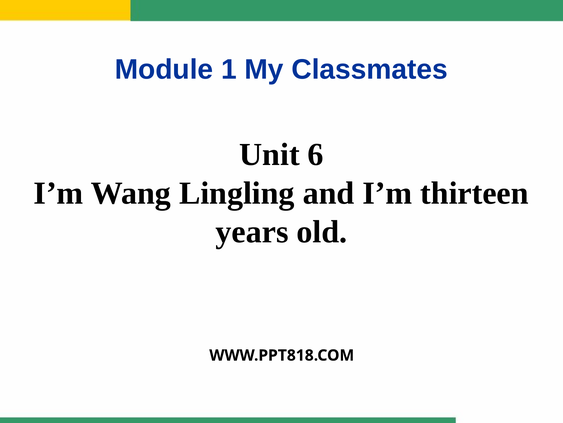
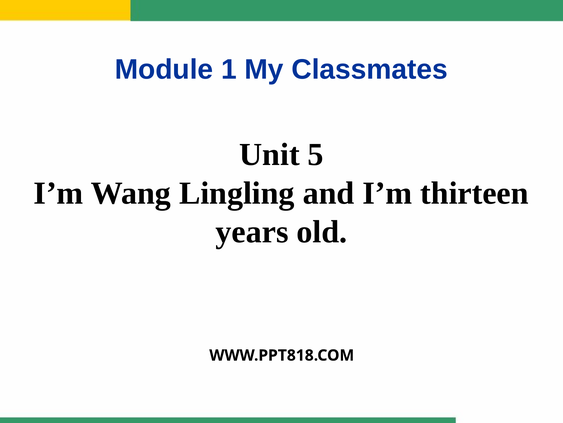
6: 6 -> 5 (316, 154)
